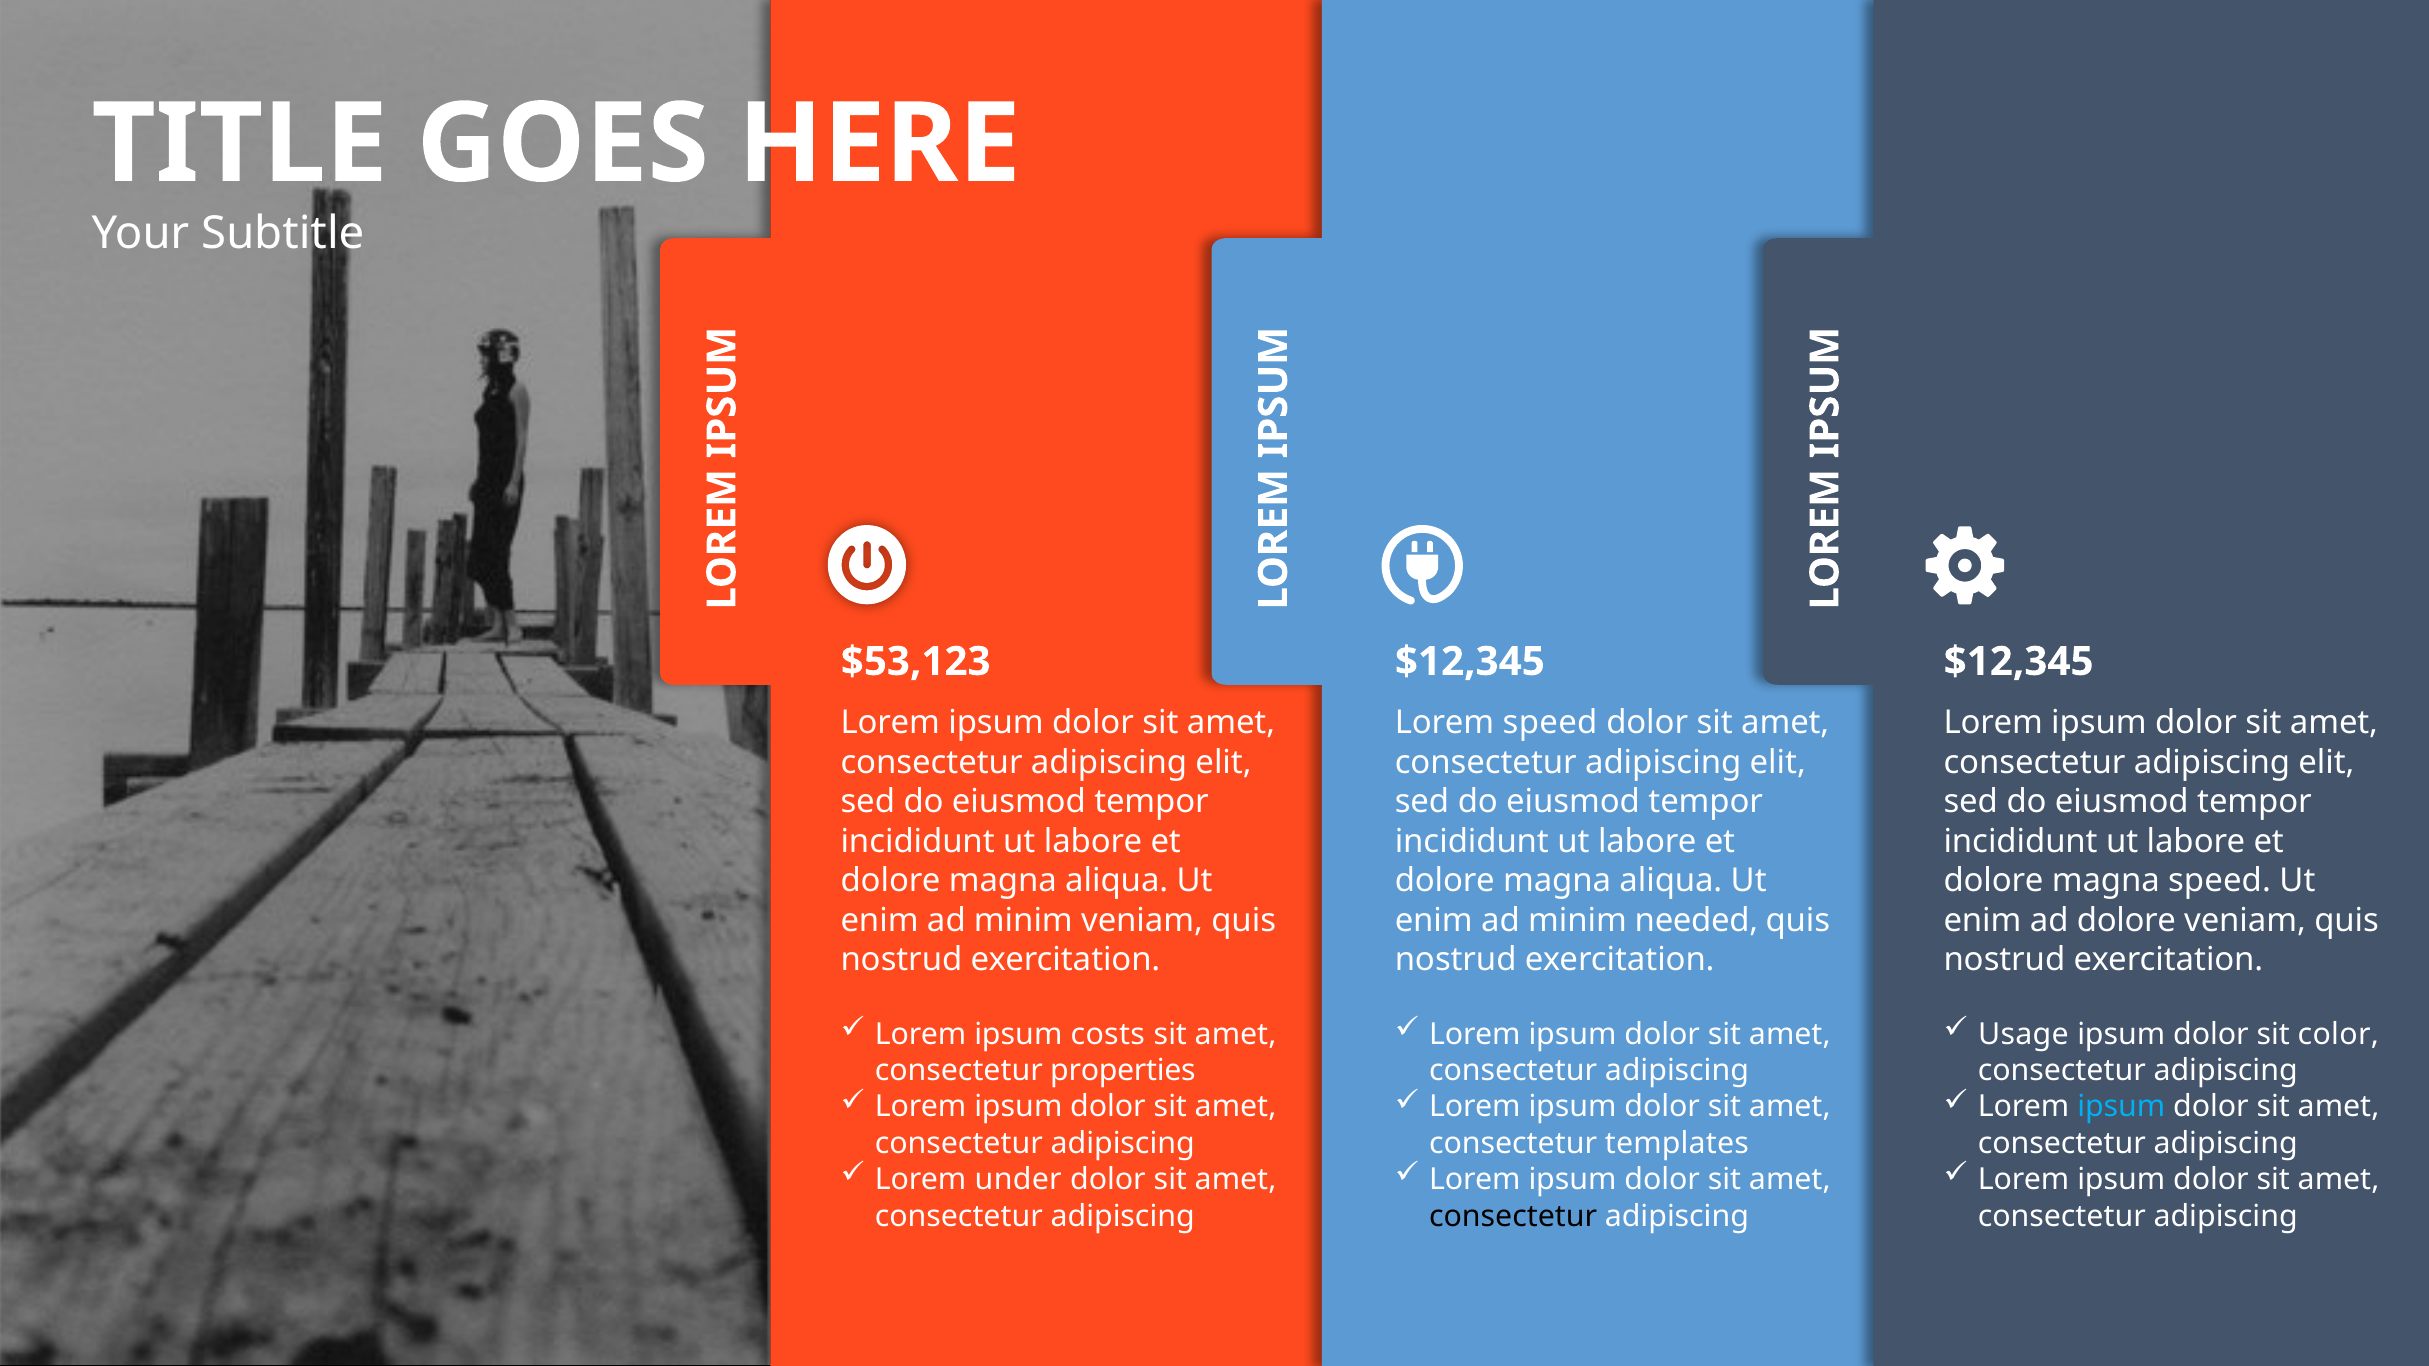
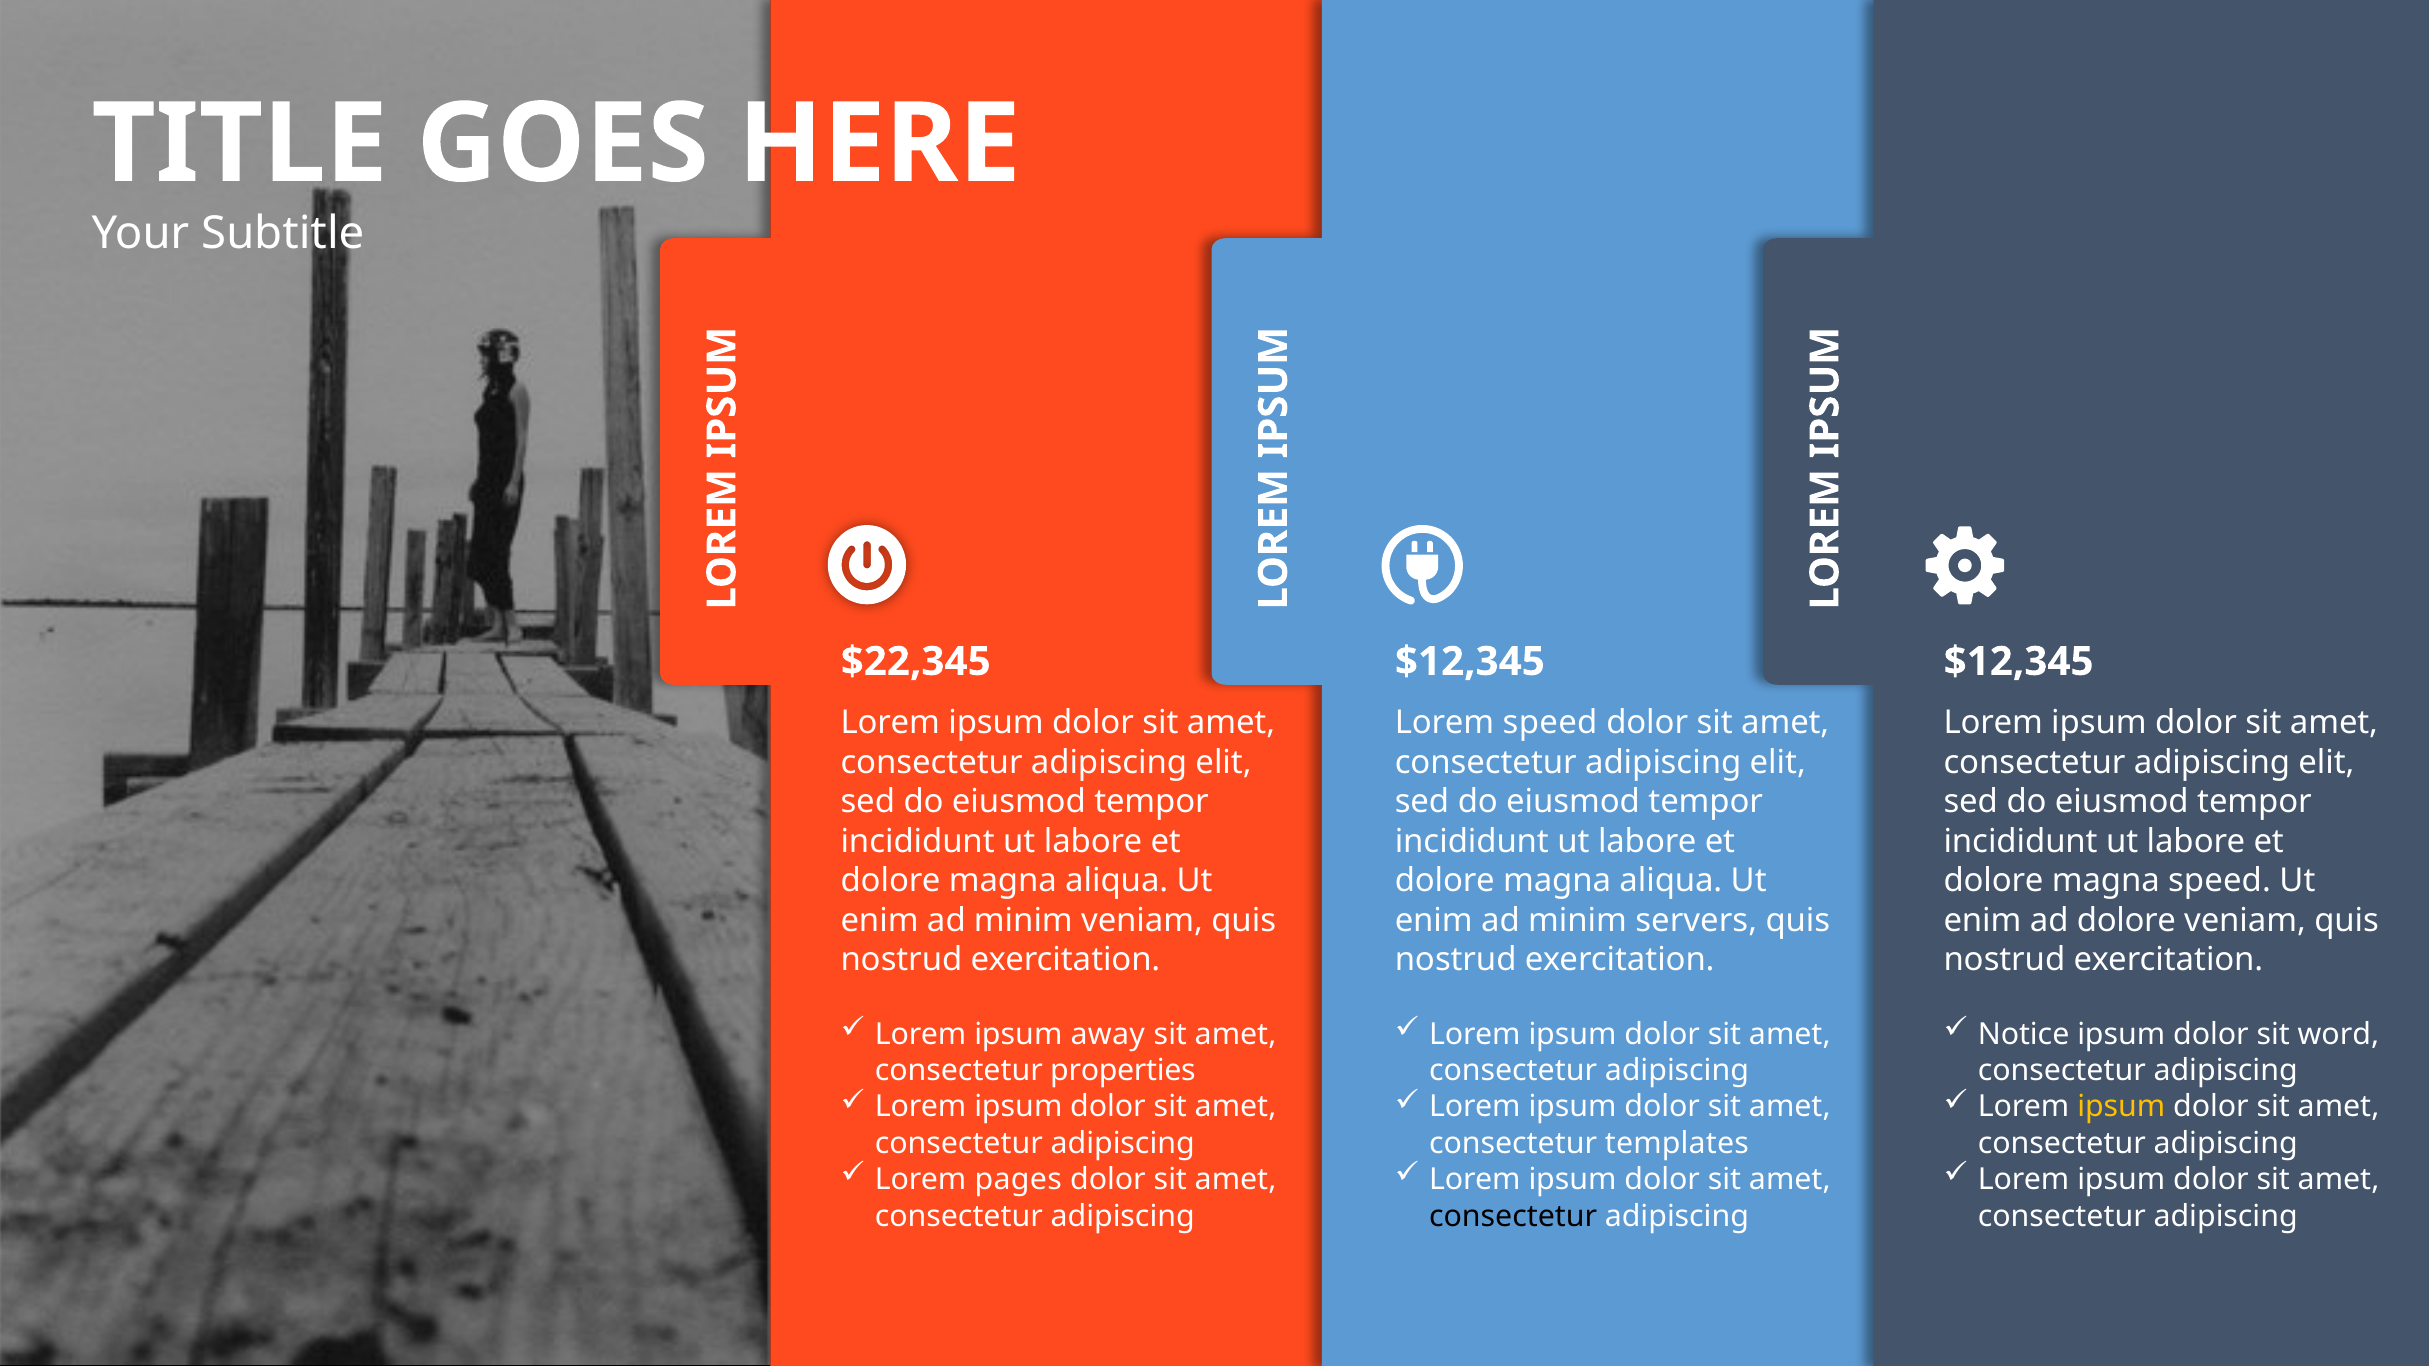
$53,123: $53,123 -> $22,345 (916, 662)
needed: needed -> servers (1696, 921)
costs: costs -> away (1108, 1034)
Usage: Usage -> Notice (2024, 1034)
color: color -> word (2338, 1034)
ipsum colour: light blue -> yellow (2121, 1107)
under: under -> pages (1018, 1180)
